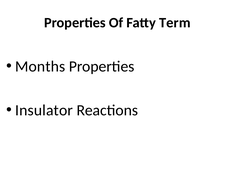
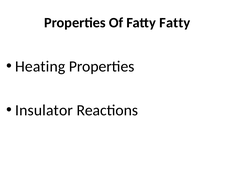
Fatty Term: Term -> Fatty (175, 23)
Months: Months -> Heating (40, 67)
